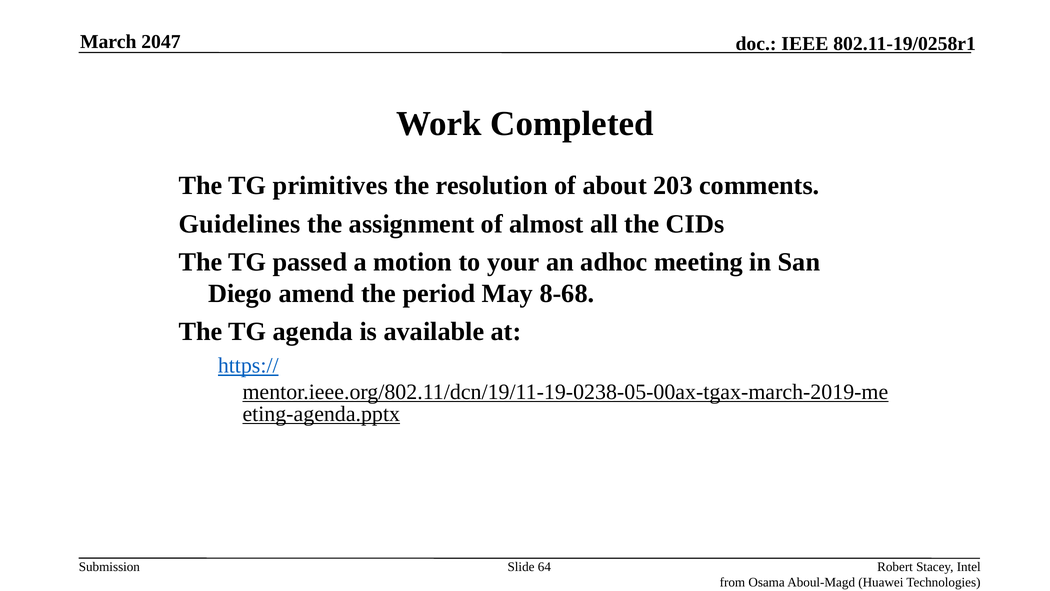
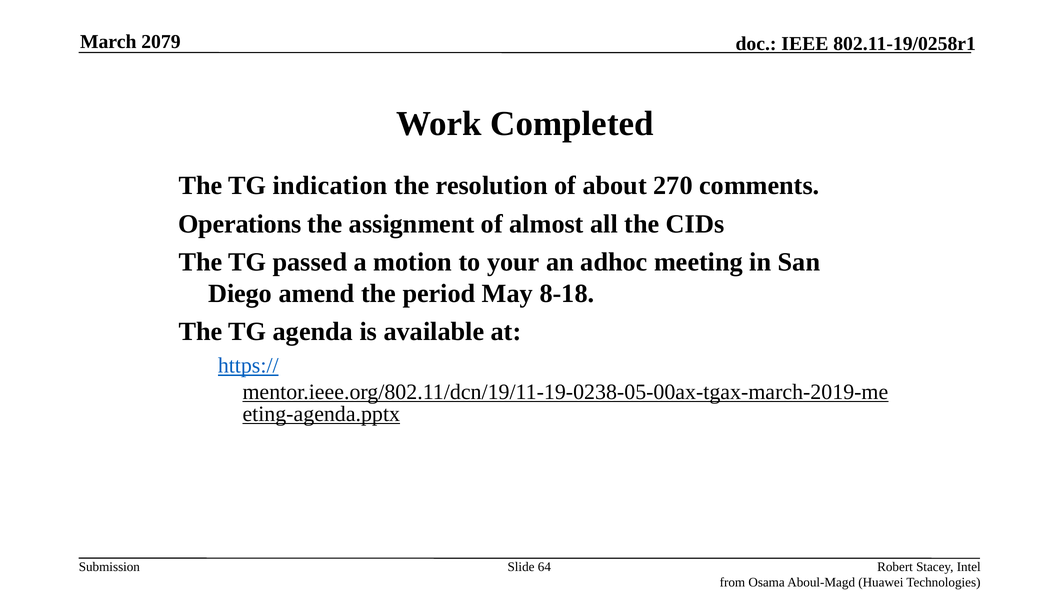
2047: 2047 -> 2079 (161, 42)
primitives: primitives -> indication (330, 186)
203: 203 -> 270 (673, 186)
Guidelines: Guidelines -> Operations (240, 224)
8-68: 8-68 -> 8-18 (567, 293)
